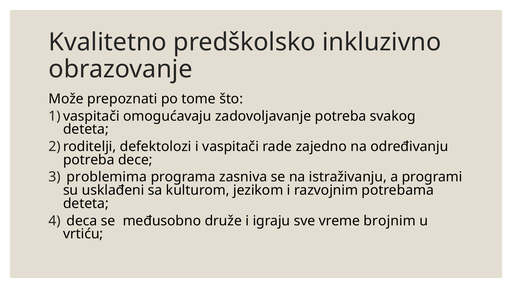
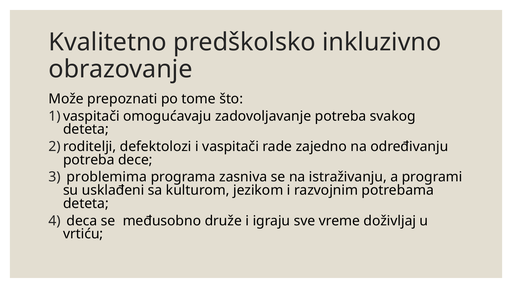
brojnim: brojnim -> doživljaj (390, 221)
